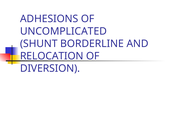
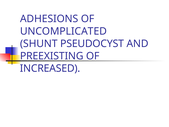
BORDERLINE: BORDERLINE -> PSEUDOCYST (92, 44)
RELOCATION: RELOCATION -> PREEXISTING (52, 56)
DIVERSION: DIVERSION -> INCREASED (50, 68)
